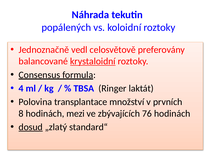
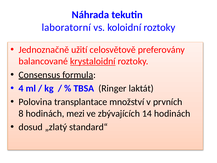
popálených: popálených -> laboratorní (66, 27)
vedl: vedl -> užití (79, 50)
76: 76 -> 14 (147, 113)
dosud underline: present -> none (31, 127)
